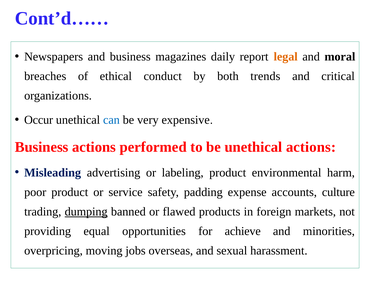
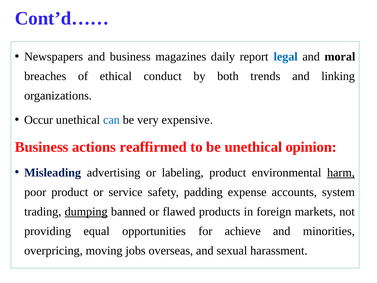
legal colour: orange -> blue (286, 57)
critical: critical -> linking (338, 76)
performed: performed -> reaffirmed (153, 147)
unethical actions: actions -> opinion (311, 147)
harm underline: none -> present (341, 172)
culture: culture -> system (338, 192)
